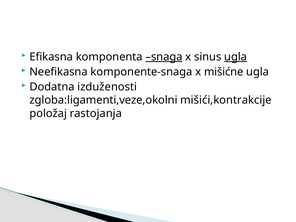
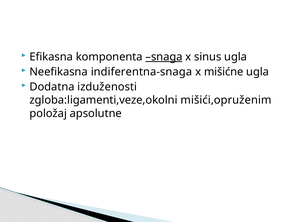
ugla underline: present -> none (236, 57)
komponente-snaga: komponente-snaga -> indiferentna-snaga (141, 72)
mišići,kontrakcije: mišići,kontrakcije -> mišići,opruženim (226, 100)
rastojanja: rastojanja -> apsolutne (96, 113)
